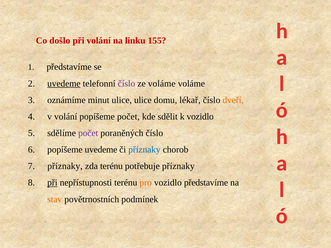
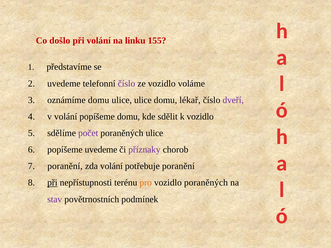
uvedeme underline: present -> none (64, 84)
ze voláme: voláme -> vozidlo (162, 84)
oznámíme minut: minut -> domu (99, 100)
dveří colour: orange -> purple (233, 100)
popíšeme počet: počet -> domu (128, 117)
poraněných číslo: číslo -> ulice (154, 133)
příznaky colour: blue -> purple (144, 150)
příznaky: příznaky -> poranění (65, 166)
zda terénu: terénu -> volání (111, 166)
potřebuje příznaky: příznaky -> poranění (178, 166)
vozidlo představíme: představíme -> poraněných (206, 183)
stav colour: orange -> purple (55, 199)
